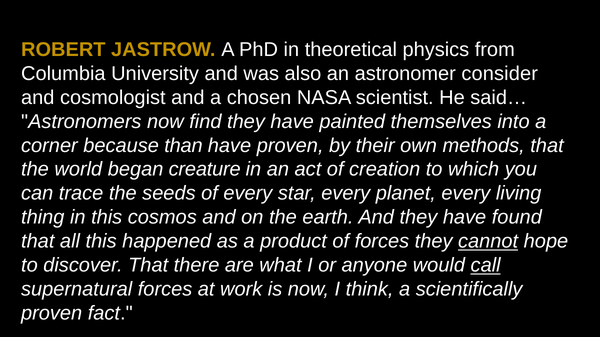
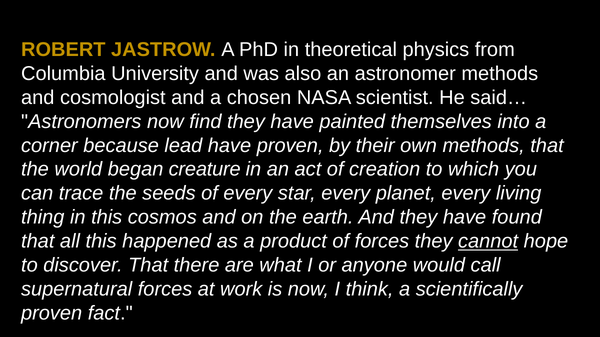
astronomer consider: consider -> methods (500, 74)
than: than -> lead (183, 146)
call underline: present -> none (486, 266)
